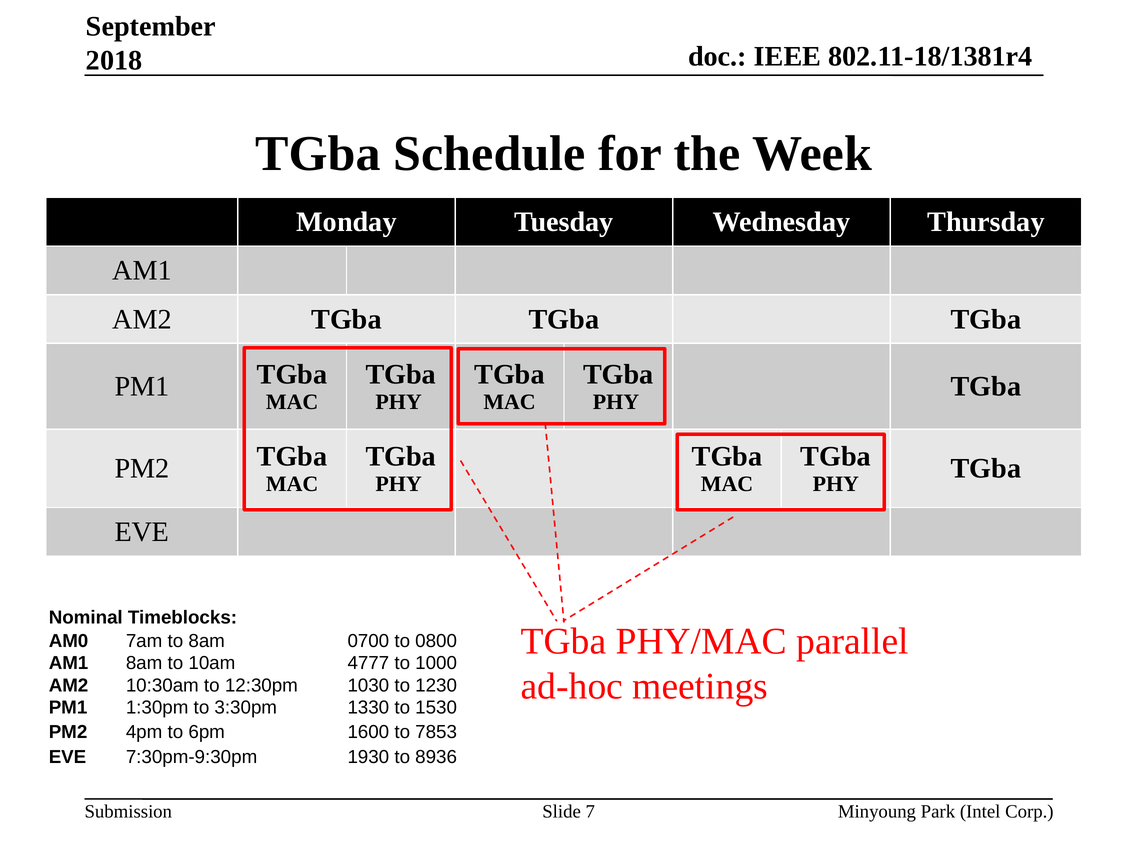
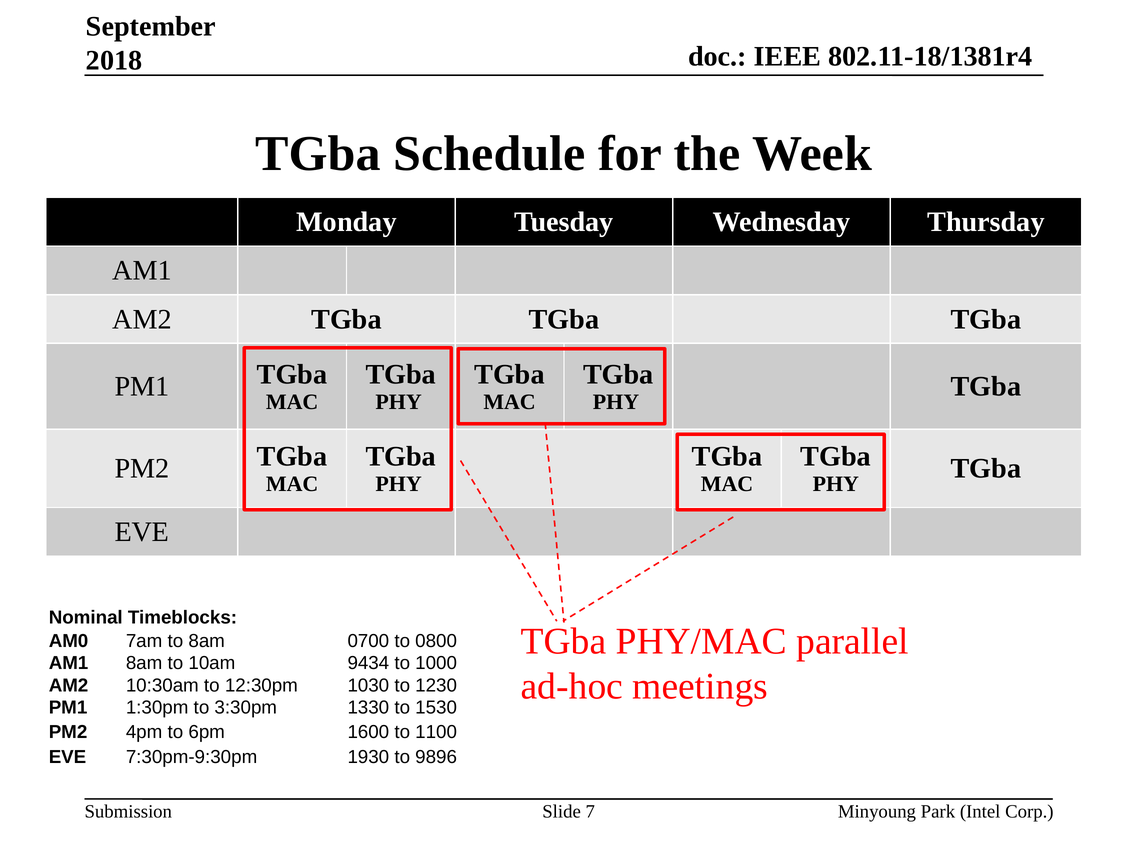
4777: 4777 -> 9434 (368, 663)
7853: 7853 -> 1100 (436, 732)
8936: 8936 -> 9896 (436, 757)
